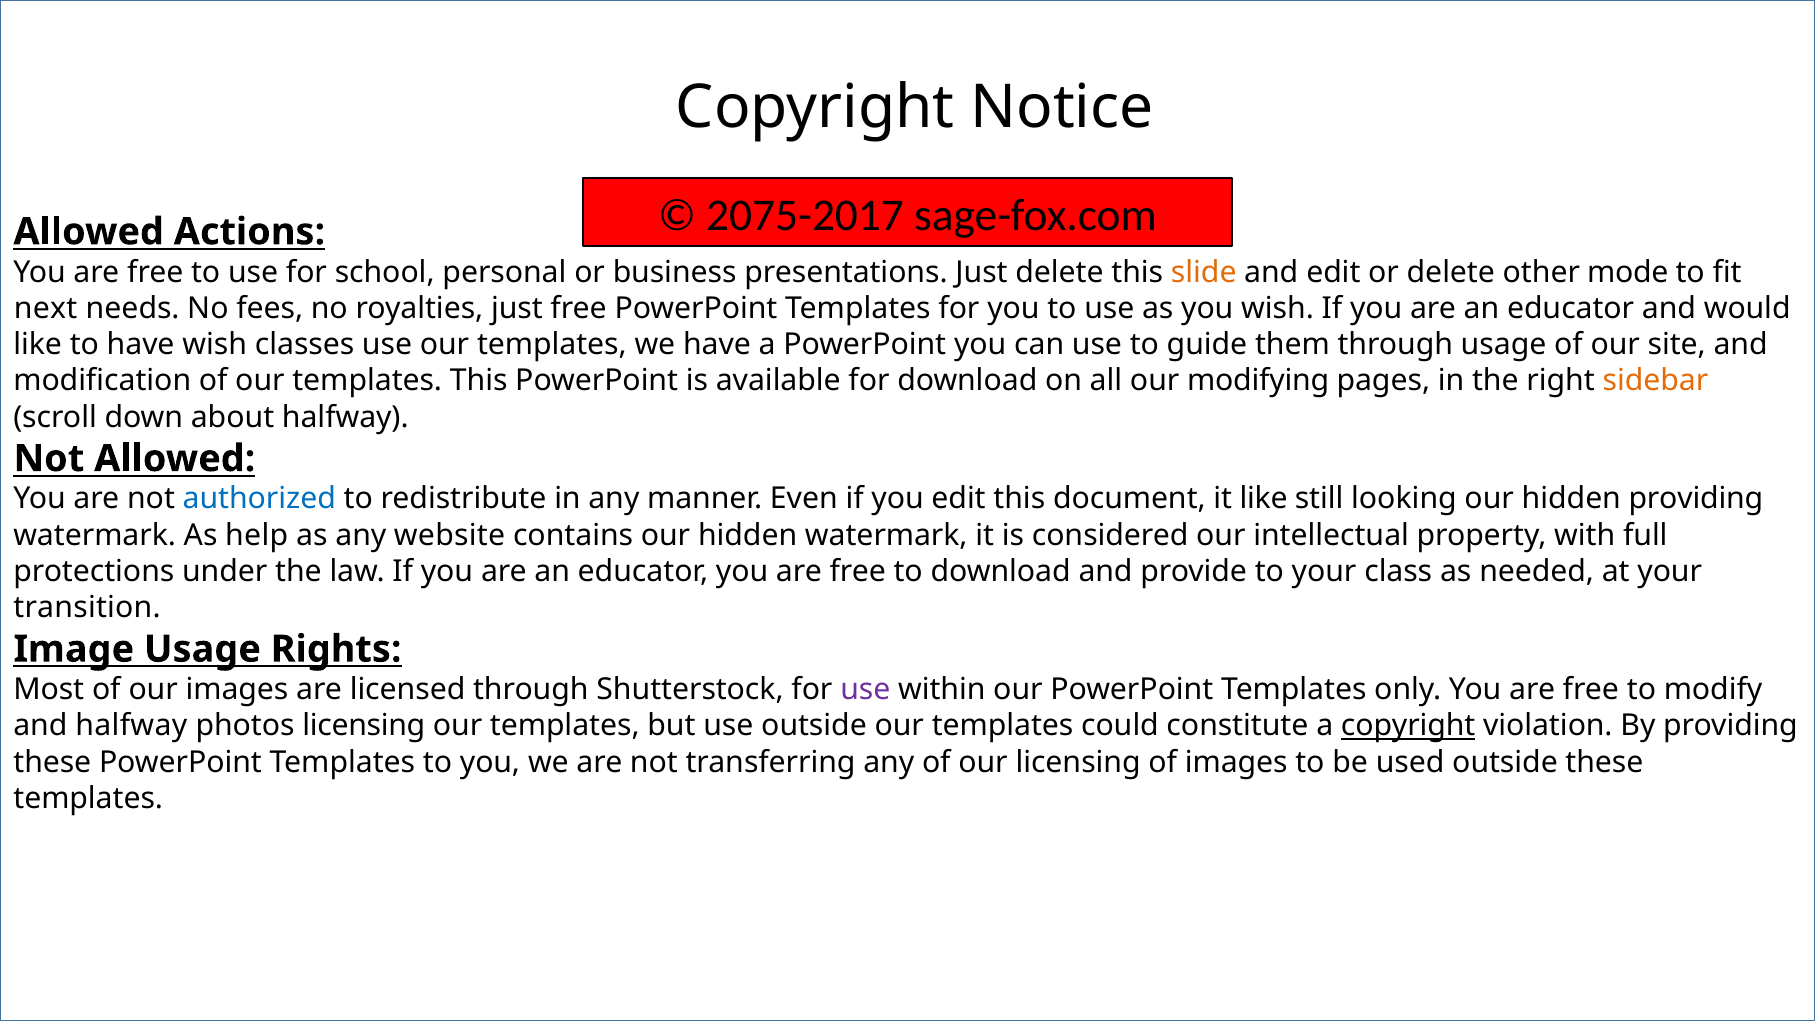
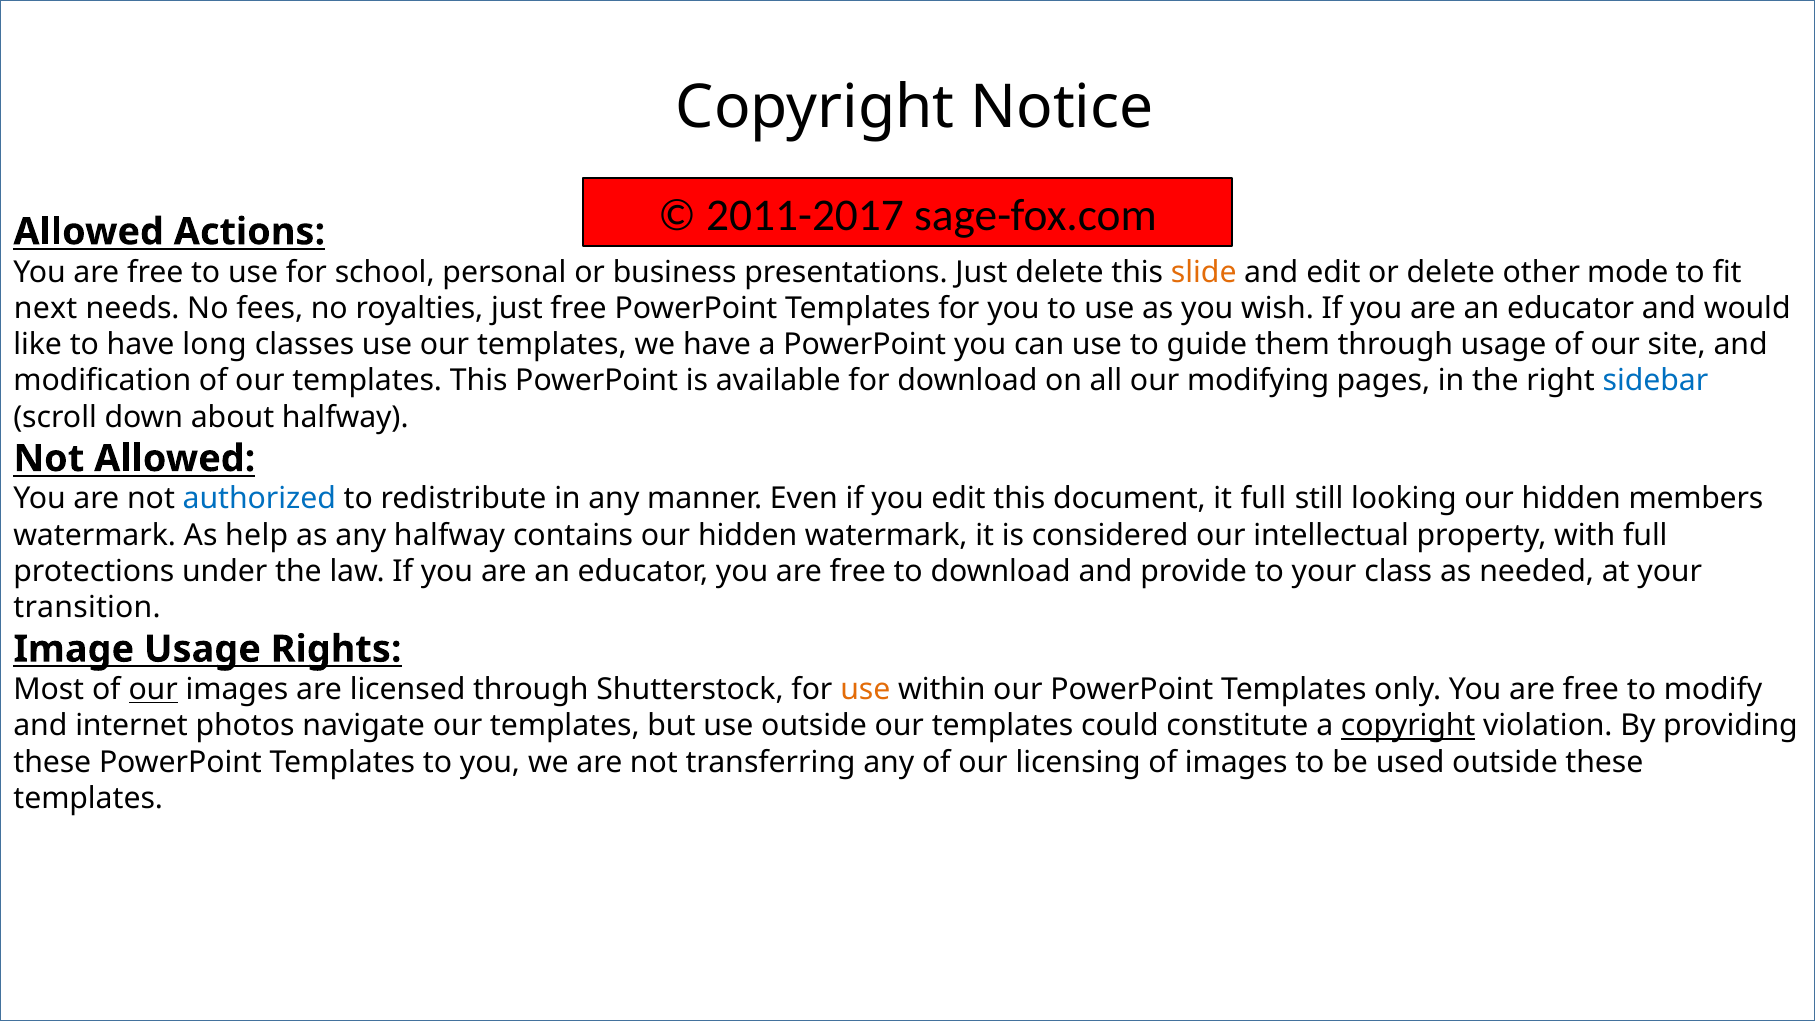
2075-2017: 2075-2017 -> 2011-2017 (805, 215)
have wish: wish -> long (215, 345)
sidebar colour: orange -> blue (1655, 381)
it like: like -> full (1263, 499)
hidden providing: providing -> members (1696, 499)
any website: website -> halfway (450, 535)
our underline: none -> present (153, 689)
use colour: purple -> orange (865, 689)
and halfway: halfway -> internet (132, 726)
photos licensing: licensing -> navigate (364, 726)
